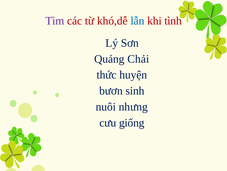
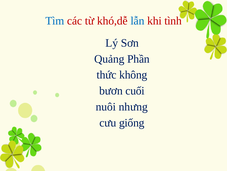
Tìm colour: purple -> blue (55, 21)
Chải: Chải -> Phần (138, 59)
huyện: huyện -> không (133, 75)
sinh: sinh -> cuối (135, 90)
